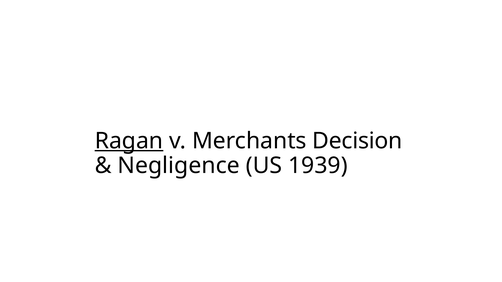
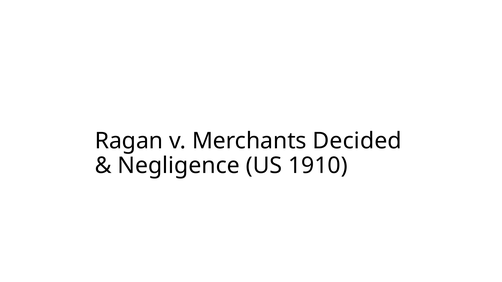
Ragan underline: present -> none (129, 141)
Decision: Decision -> Decided (357, 141)
1939: 1939 -> 1910 (318, 166)
